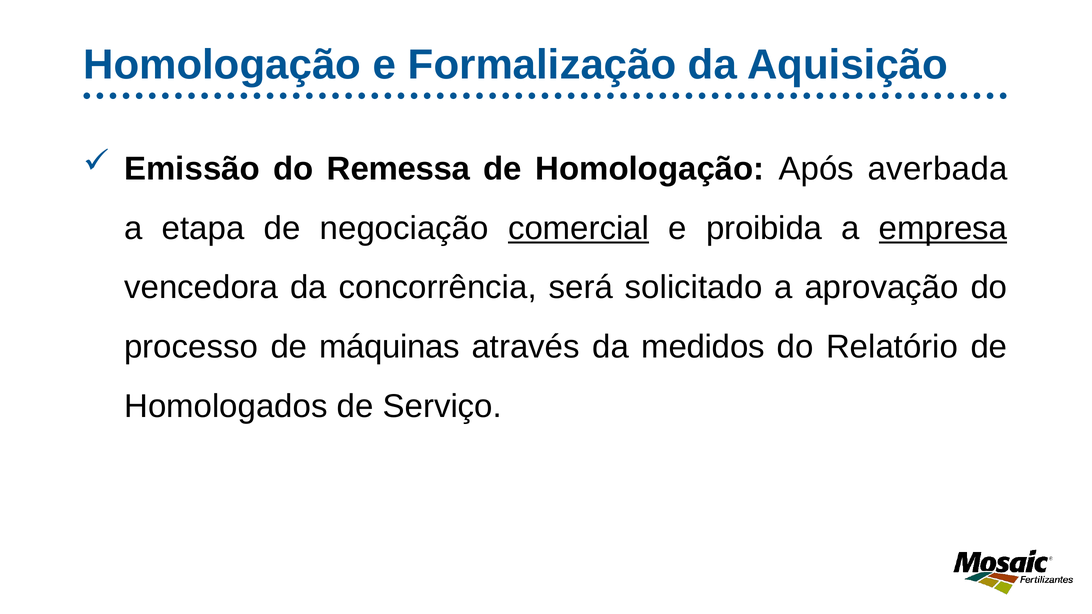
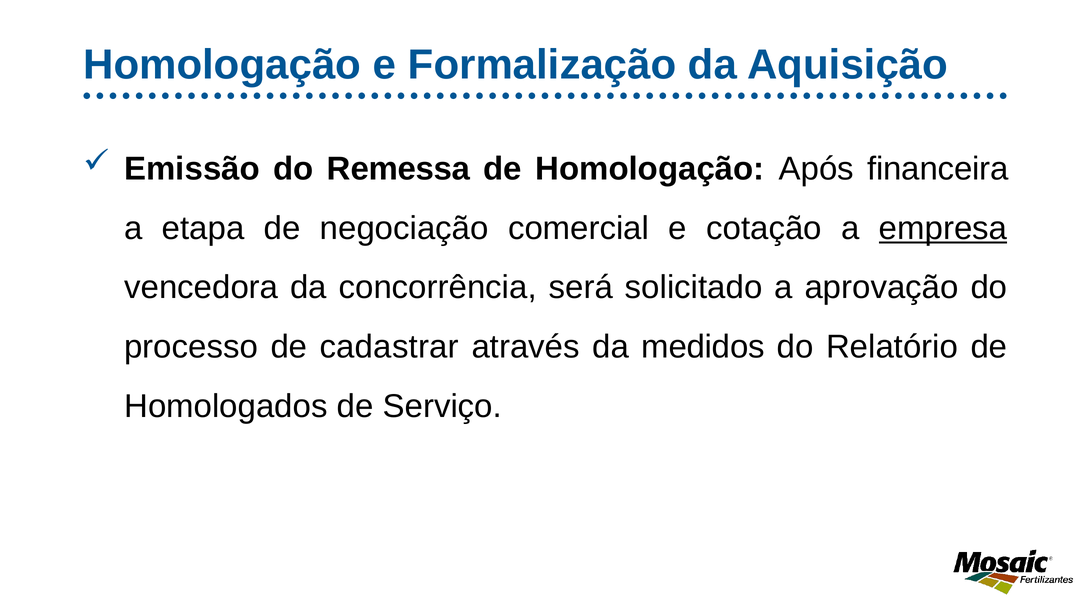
averbada: averbada -> financeira (938, 169)
comercial underline: present -> none (579, 228)
proibida: proibida -> cotação (764, 228)
máquinas: máquinas -> cadastrar (389, 347)
